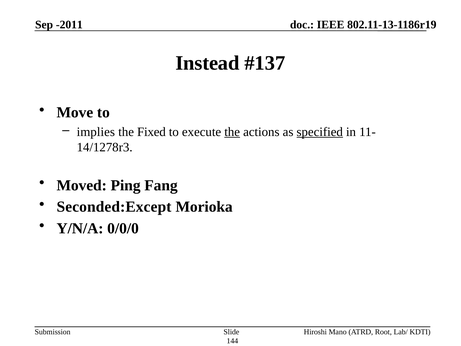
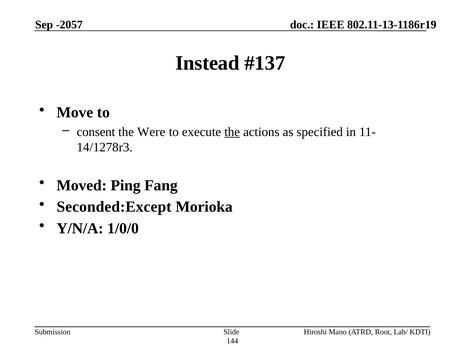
-2011: -2011 -> -2057 (69, 25)
implies: implies -> consent (96, 132)
Fixed: Fixed -> Were (151, 132)
specified underline: present -> none (320, 132)
0/0/0: 0/0/0 -> 1/0/0 (123, 228)
